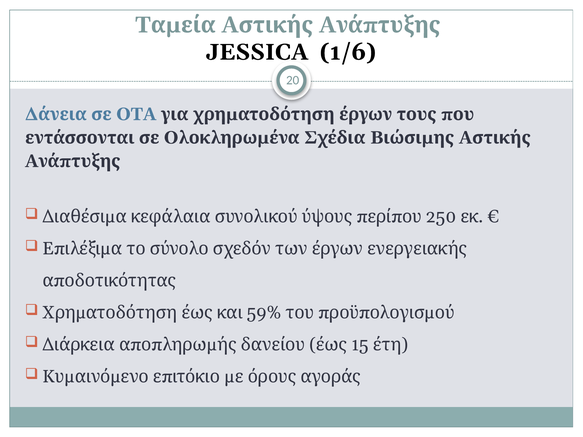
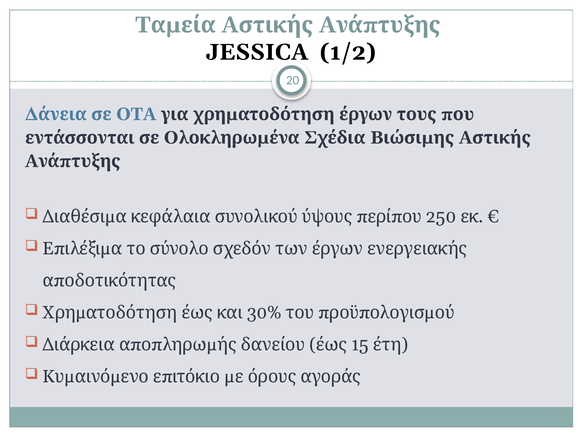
1/6: 1/6 -> 1/2 (348, 52)
59%: 59% -> 30% (264, 313)
